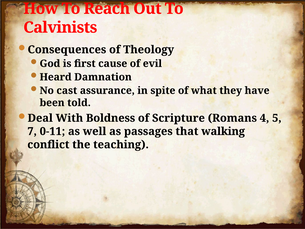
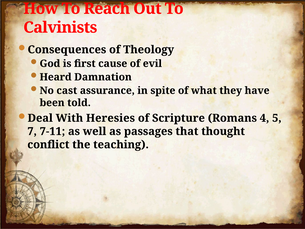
Boldness: Boldness -> Heresies (110, 118)
0-11: 0-11 -> 7-11 (52, 131)
walking: walking -> thought (223, 131)
